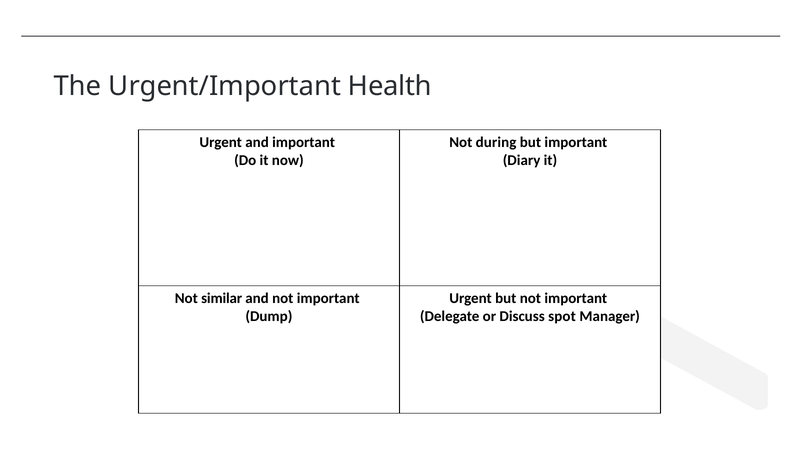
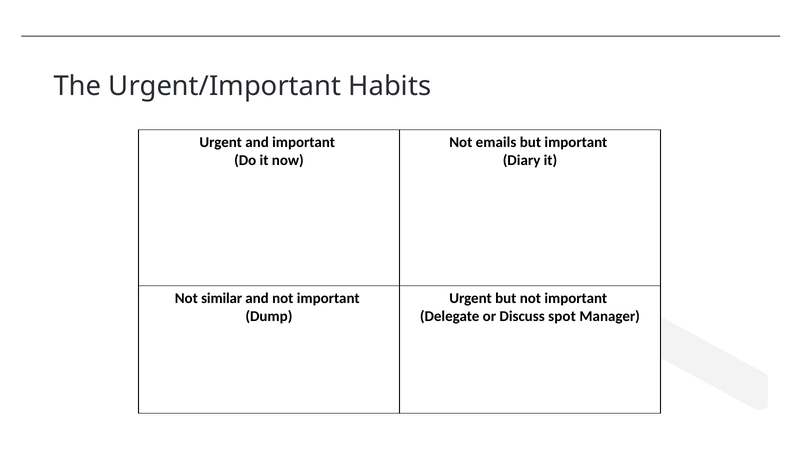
Health: Health -> Habits (390, 86)
during: during -> emails (496, 142)
